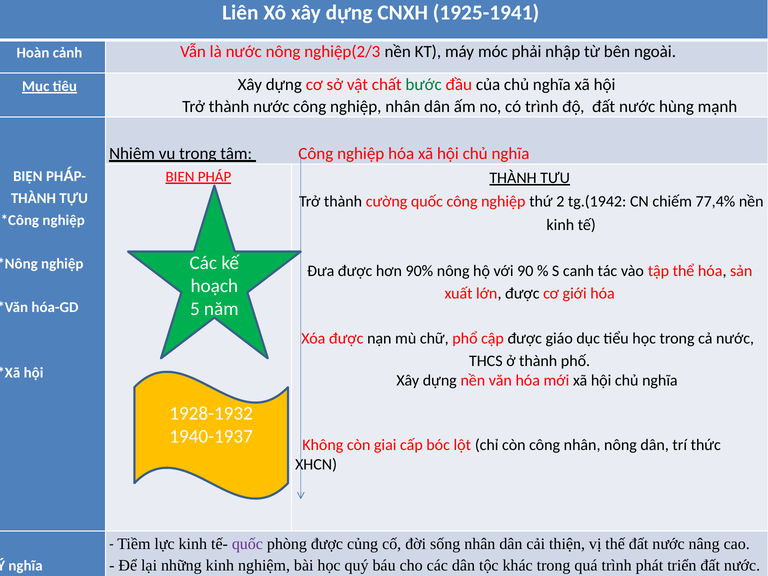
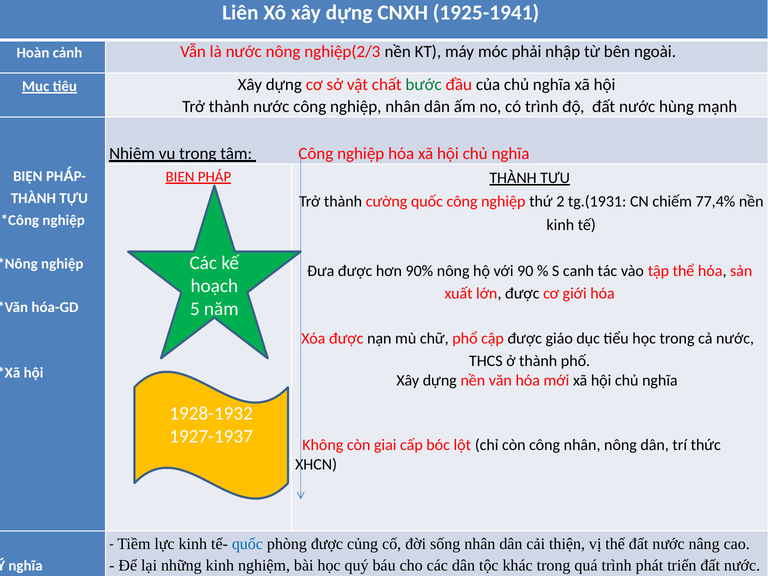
tg.(1942: tg.(1942 -> tg.(1931 (597, 201)
1940-1937: 1940-1937 -> 1927-1937 (211, 437)
quốc colour: purple -> blue (247, 544)
